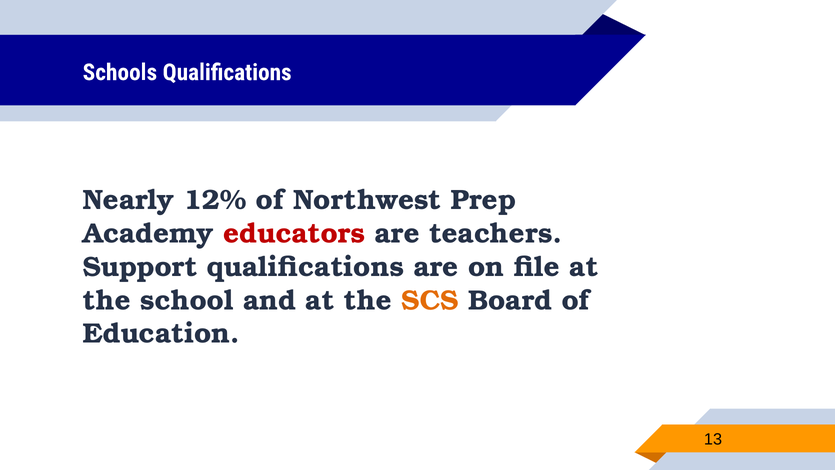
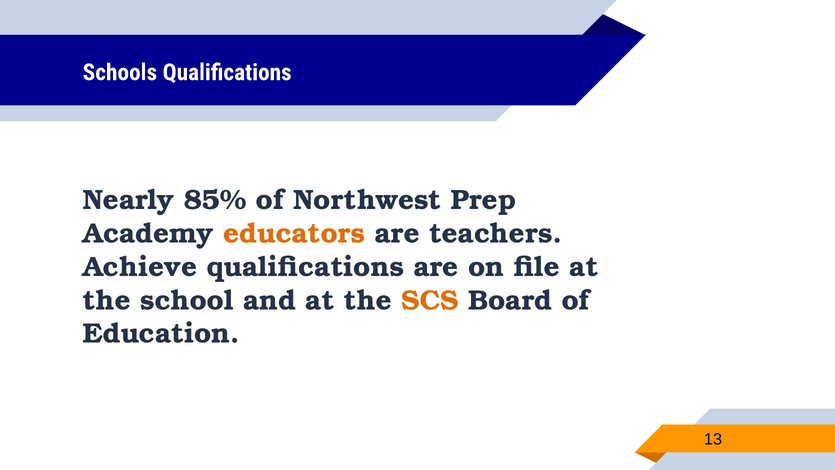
12%: 12% -> 85% (215, 200)
educators colour: red -> orange (294, 233)
Support: Support -> Achieve (140, 267)
